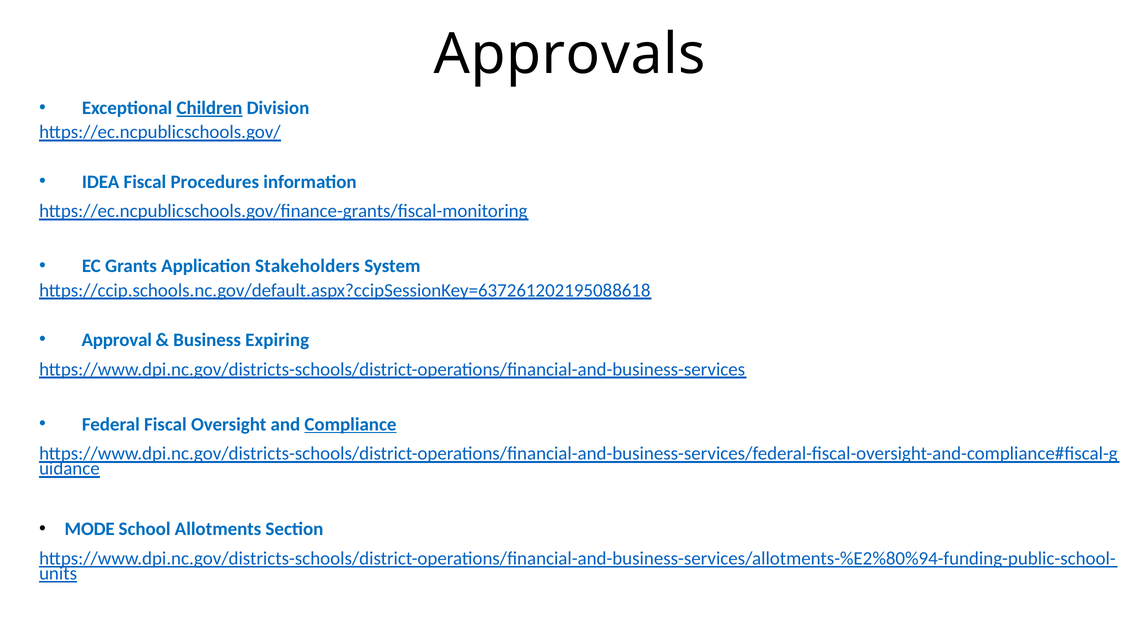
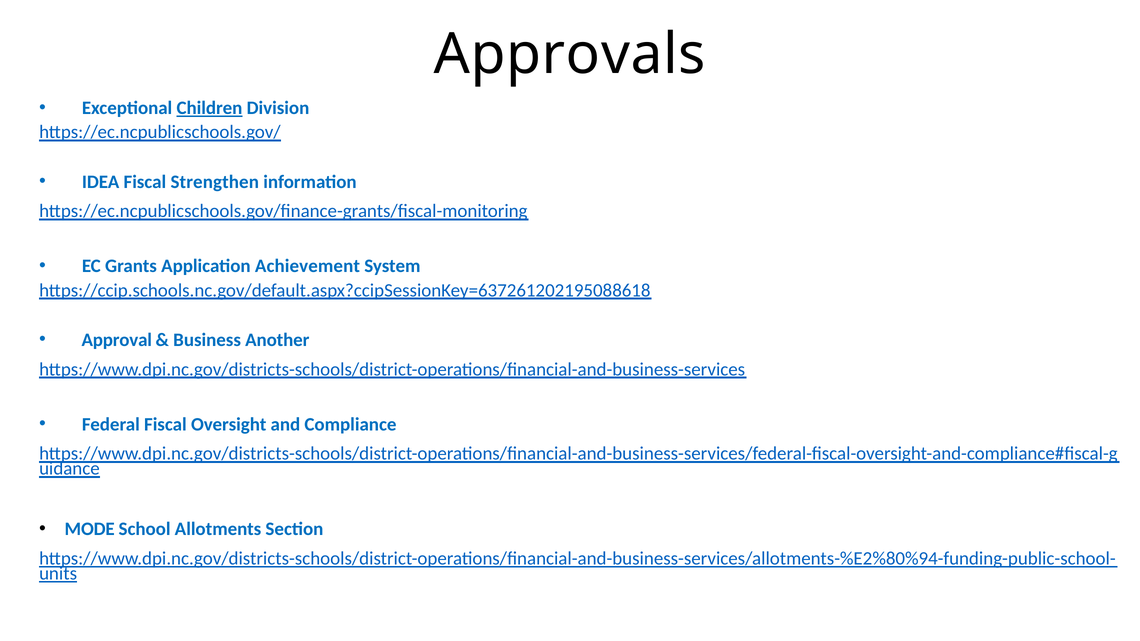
Procedures: Procedures -> Strengthen (215, 182)
Stakeholders: Stakeholders -> Achievement (307, 266)
Expiring: Expiring -> Another (277, 340)
Compliance underline: present -> none (350, 424)
